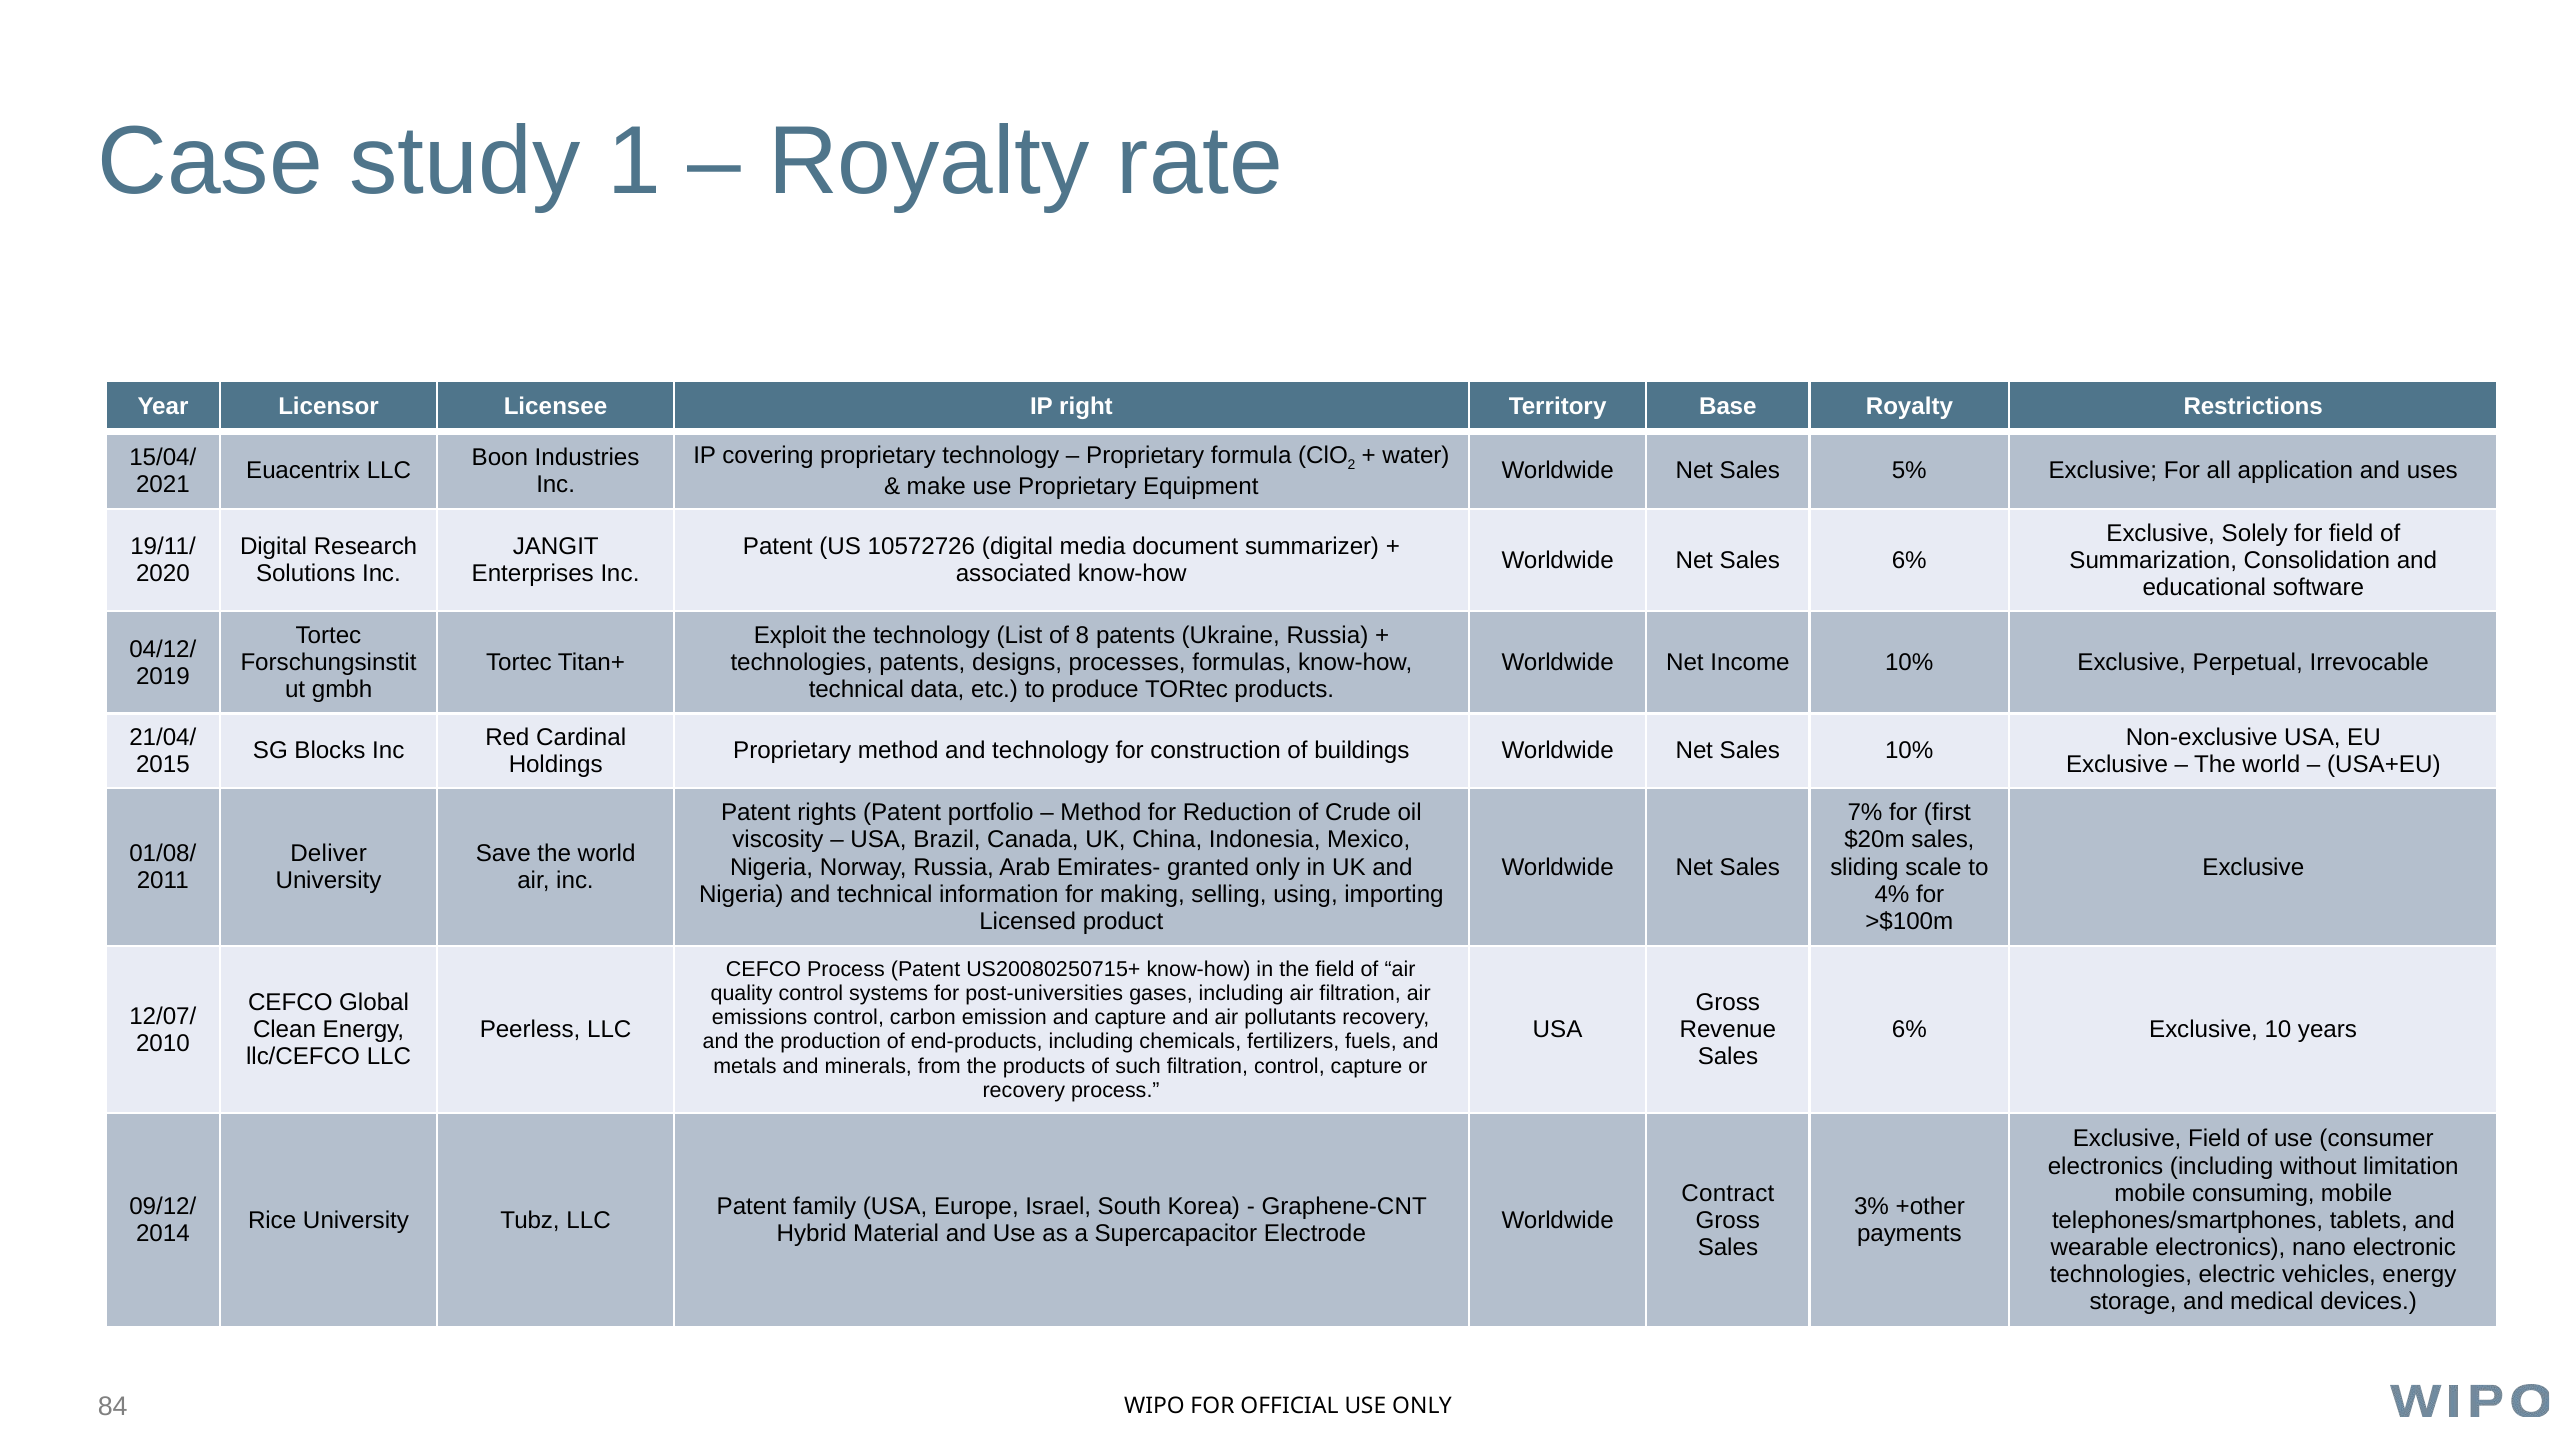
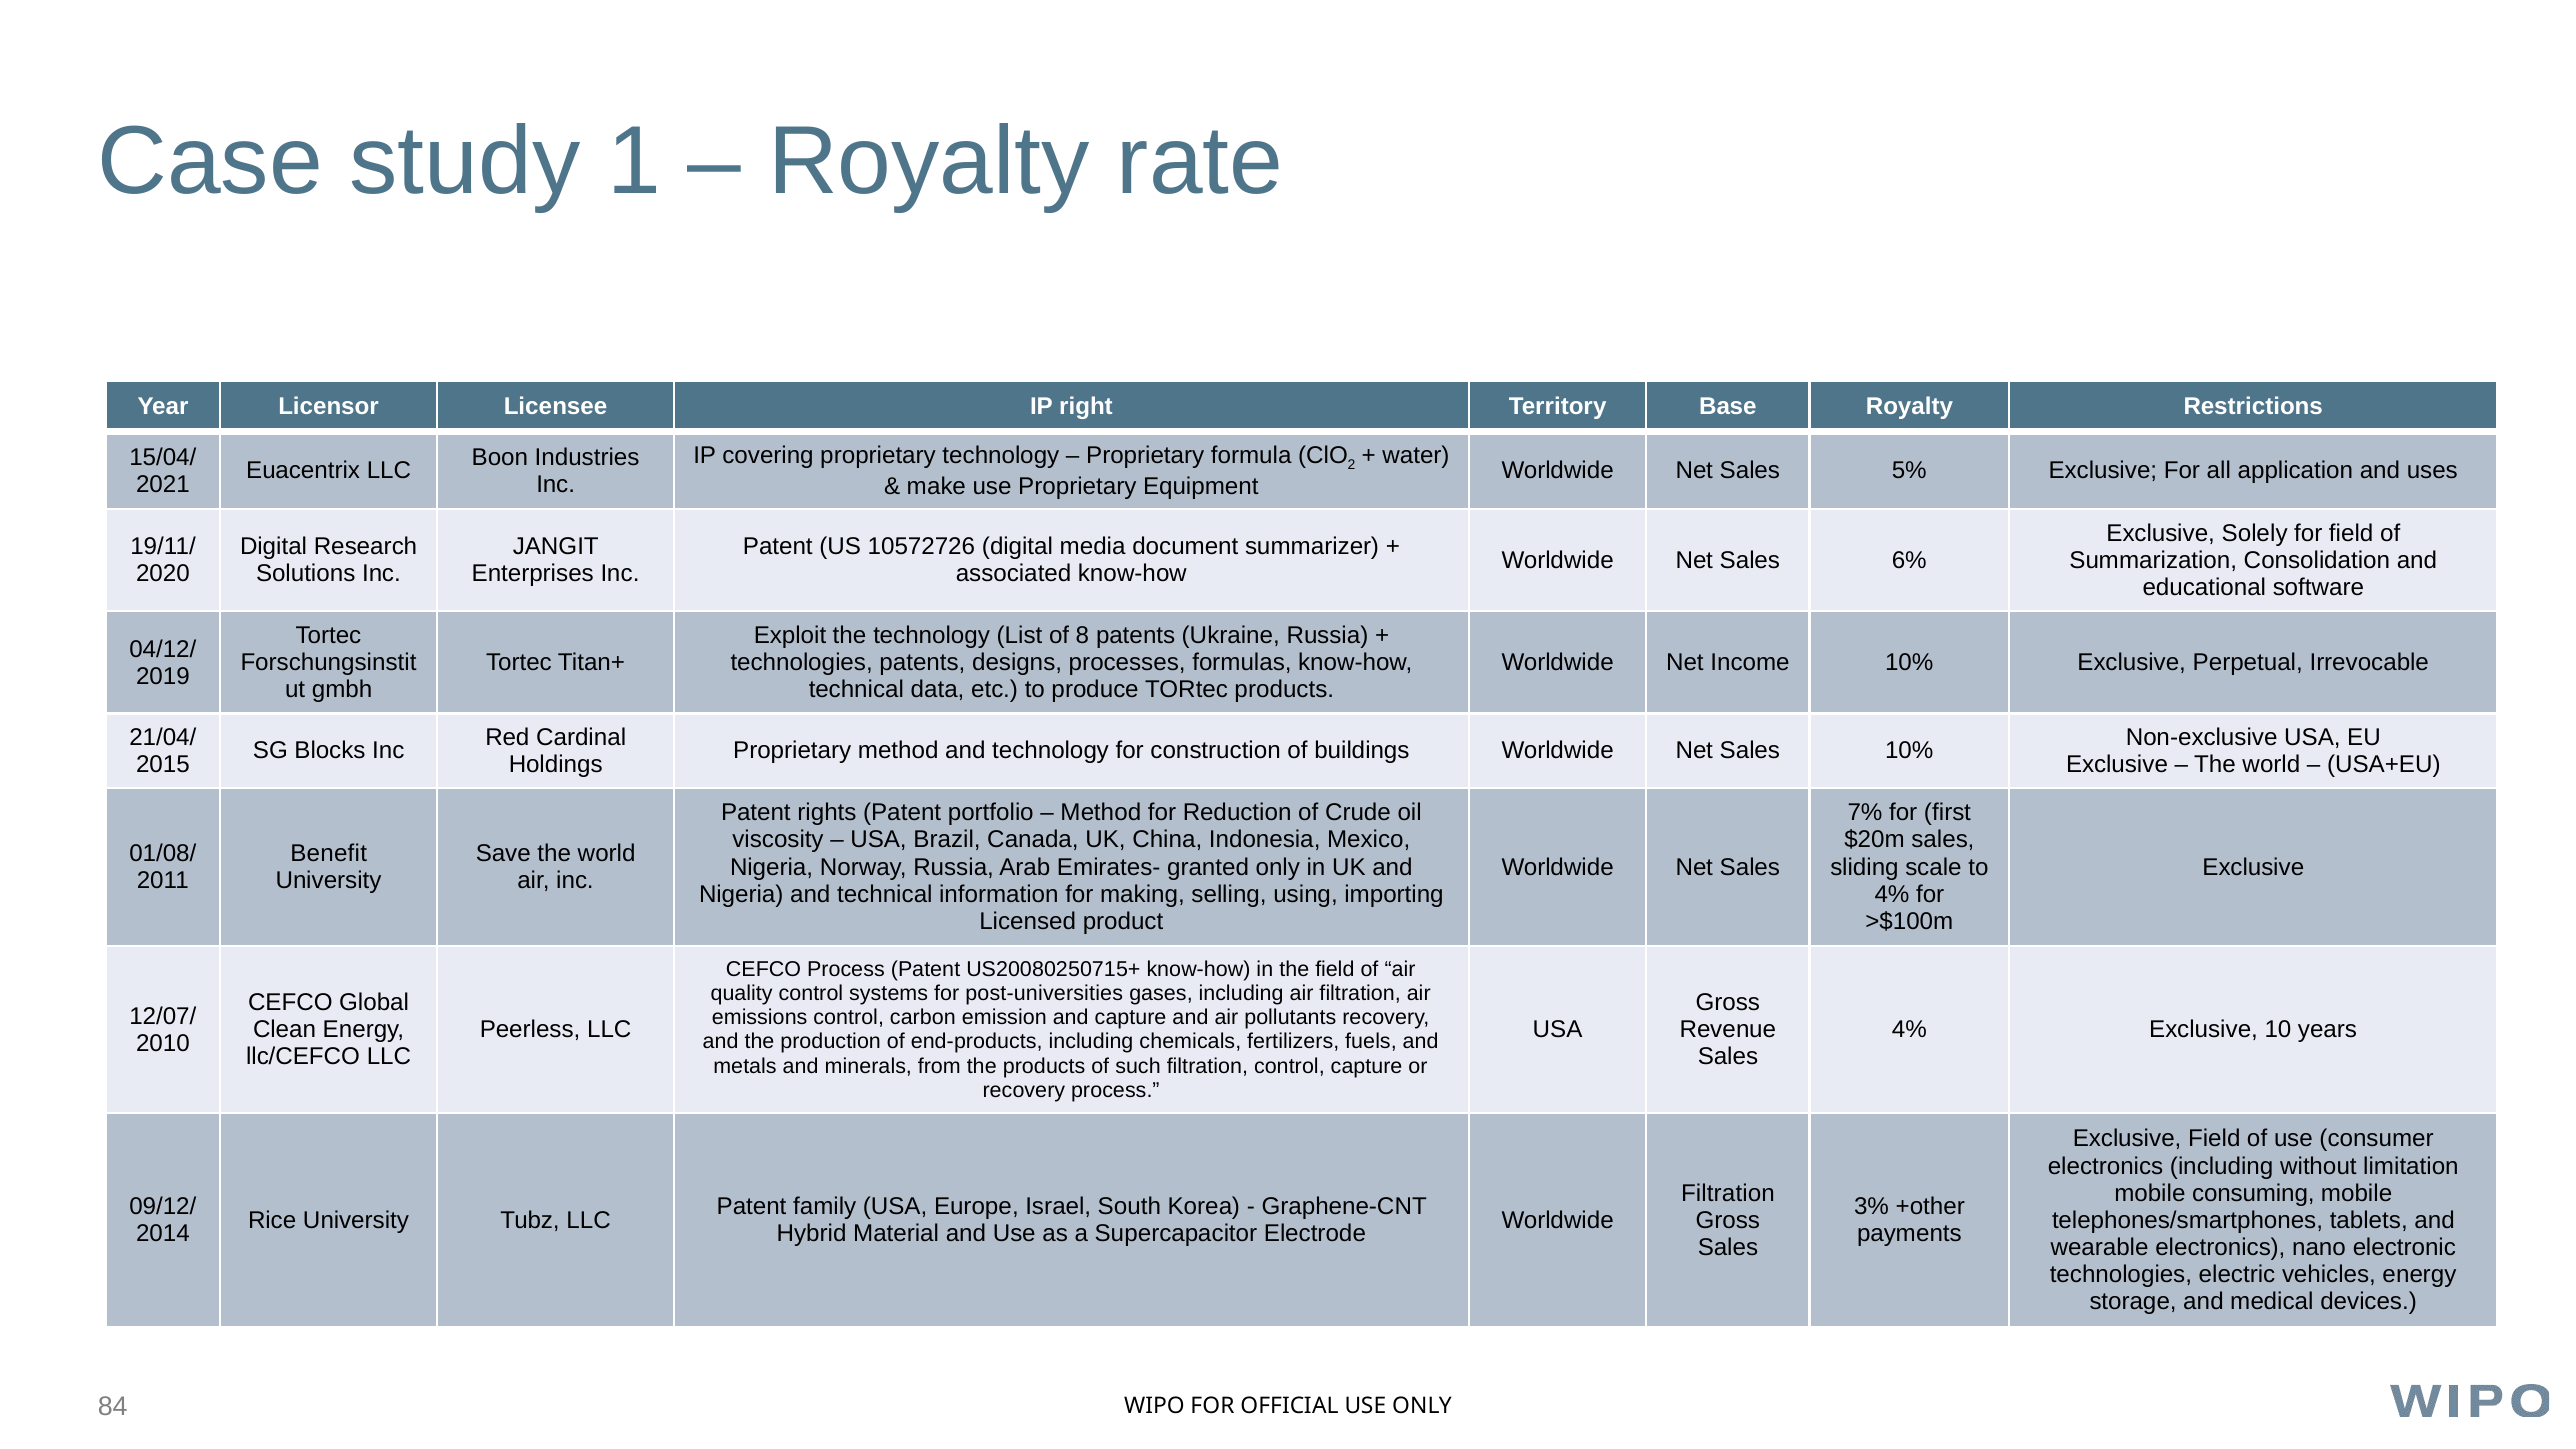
Deliver: Deliver -> Benefit (329, 853)
6%: 6% -> 4% (1909, 1030)
Contract: Contract -> Filtration (1728, 1193)
